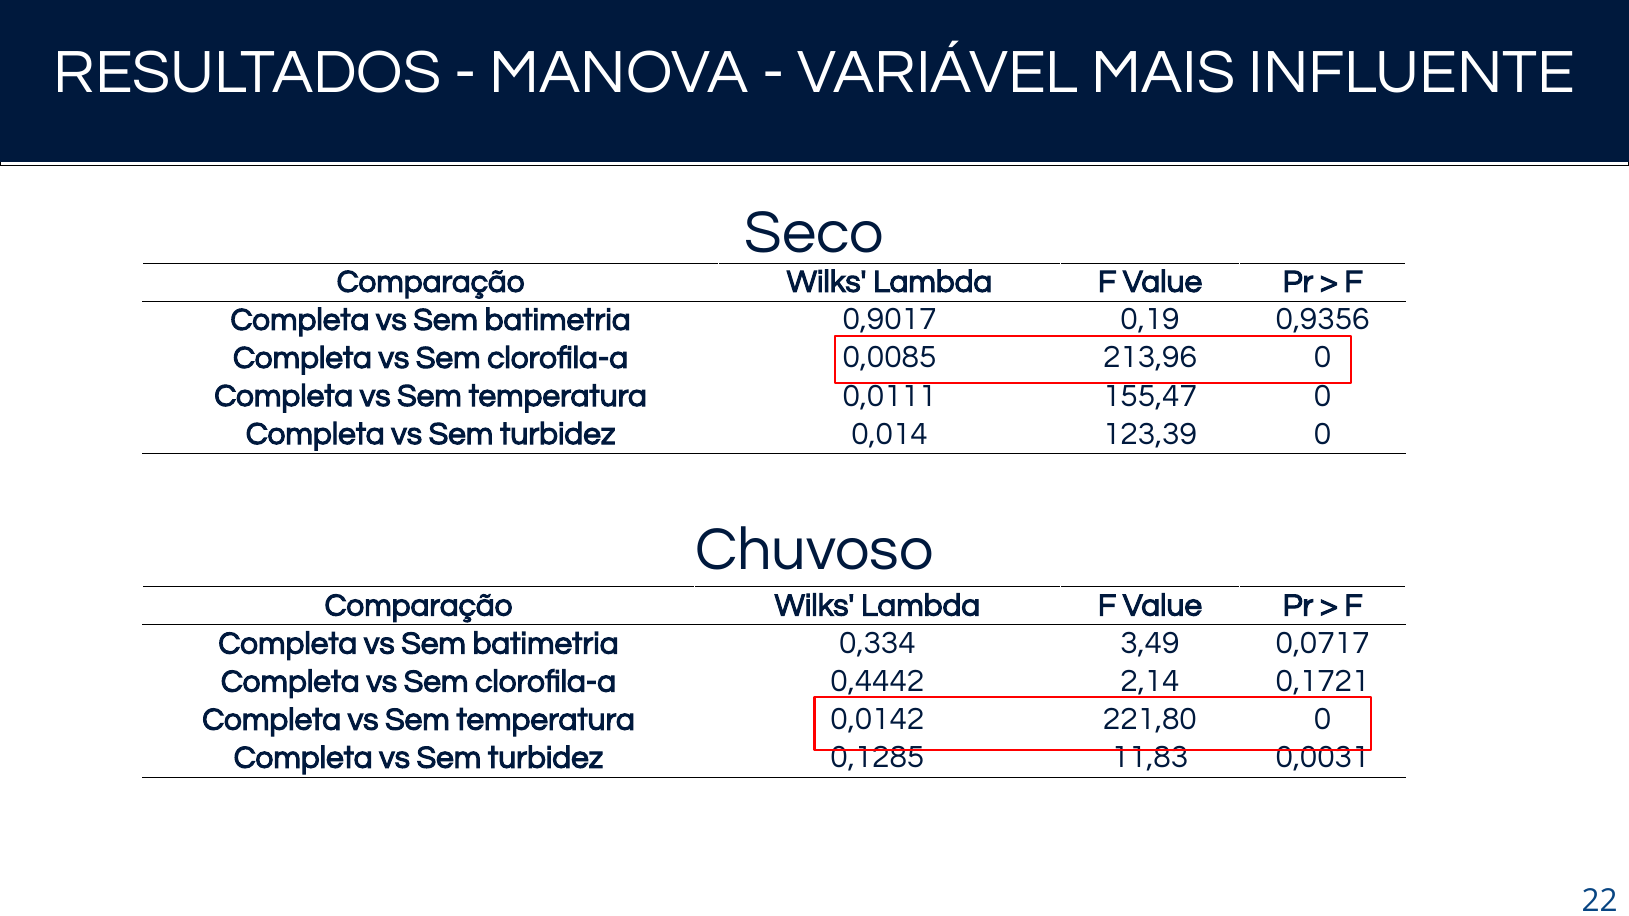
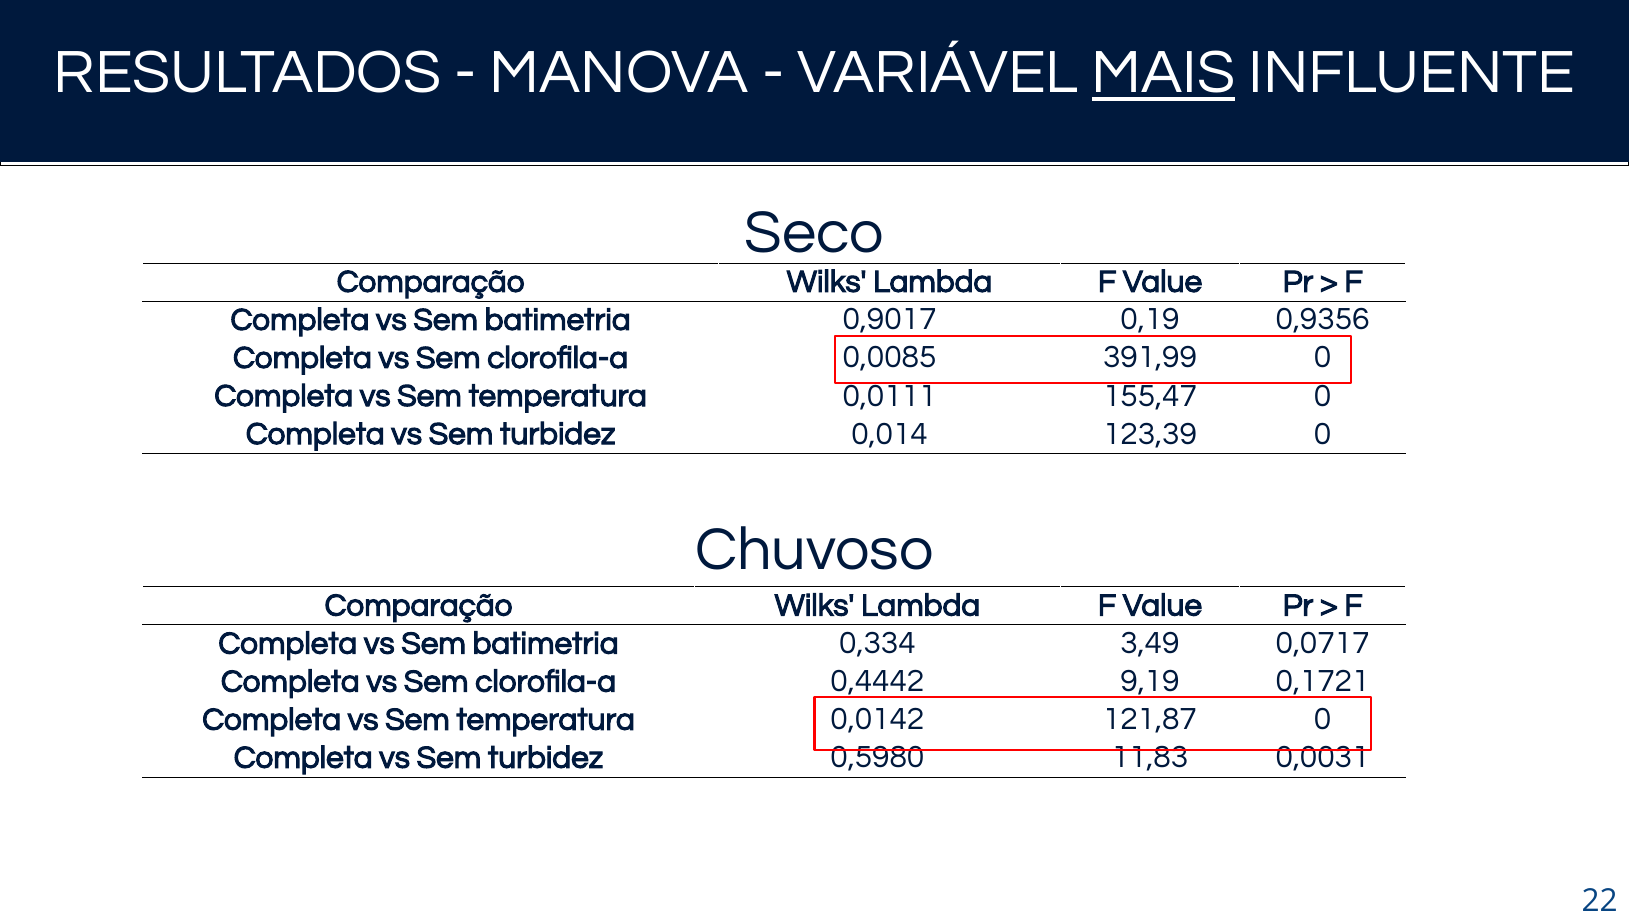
MAIS underline: none -> present (1164, 73)
213,96: 213,96 -> 391,99 (1150, 358)
2,14: 2,14 -> 9,19 (1150, 681)
221,80: 221,80 -> 121,87 (1150, 720)
0,1285: 0,1285 -> 0,5980 (877, 758)
